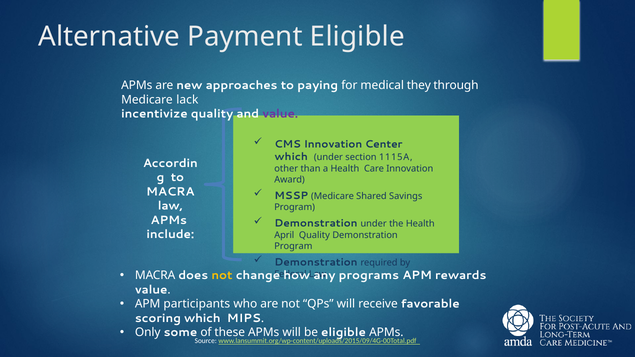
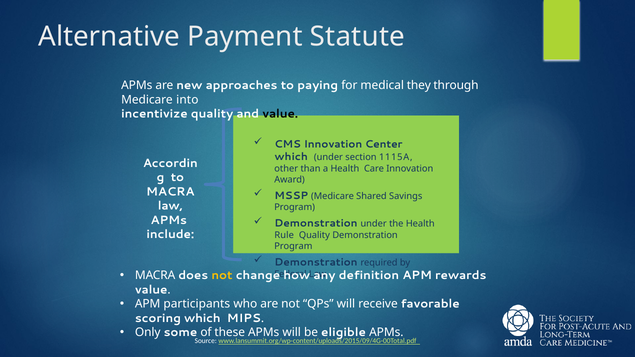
Payment Eligible: Eligible -> Statute (357, 36)
lack: lack -> into (187, 100)
value colour: purple -> black (280, 114)
April: April -> Rule (284, 235)
programs: programs -> definition (369, 275)
